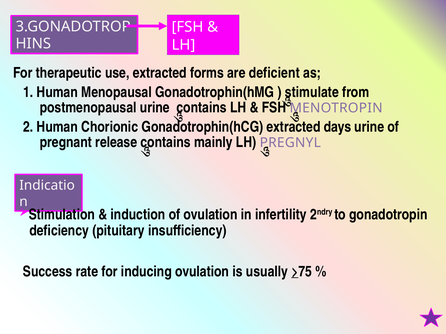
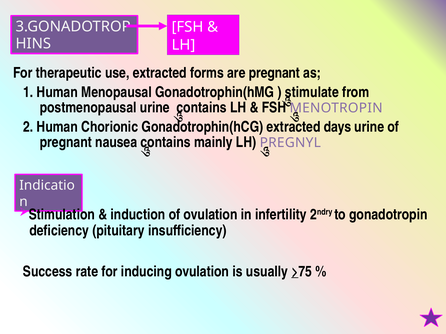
are deficient: deficient -> pregnant (274, 73)
release: release -> nausea (116, 143)
